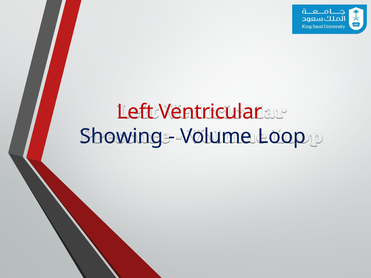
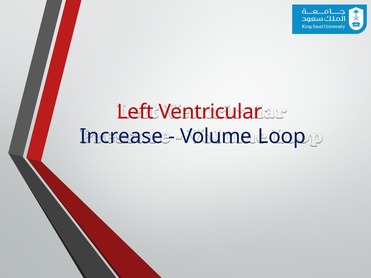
Showing: Showing -> Increase (121, 137)
